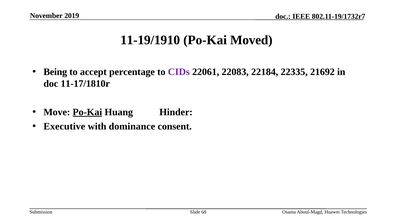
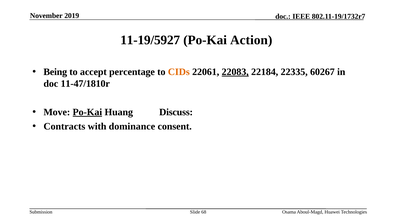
11-19/1910: 11-19/1910 -> 11-19/5927 (150, 40)
Moved: Moved -> Action (251, 40)
CIDs colour: purple -> orange (179, 72)
22083 underline: none -> present (235, 72)
21692: 21692 -> 60267 (322, 72)
11-17/1810r: 11-17/1810r -> 11-47/1810r (85, 84)
Hinder: Hinder -> Discuss (176, 112)
Executive: Executive -> Contracts (64, 126)
